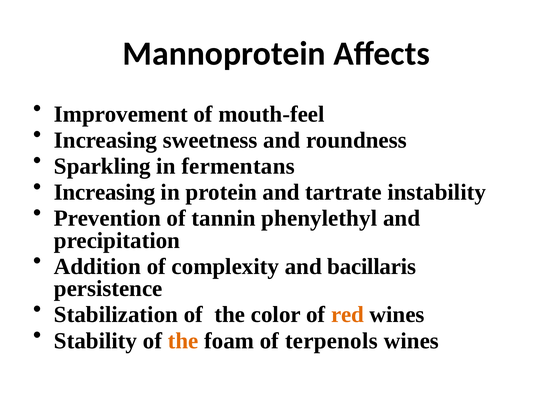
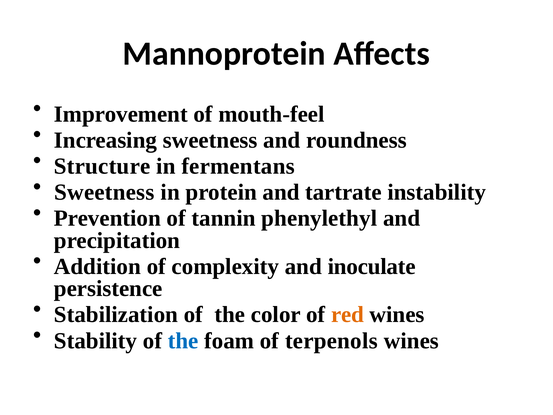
Sparkling: Sparkling -> Structure (102, 166)
Increasing: Increasing -> Sweetness (104, 192)
bacillaris: bacillaris -> inoculate (372, 266)
the colour: orange -> blue (183, 341)
